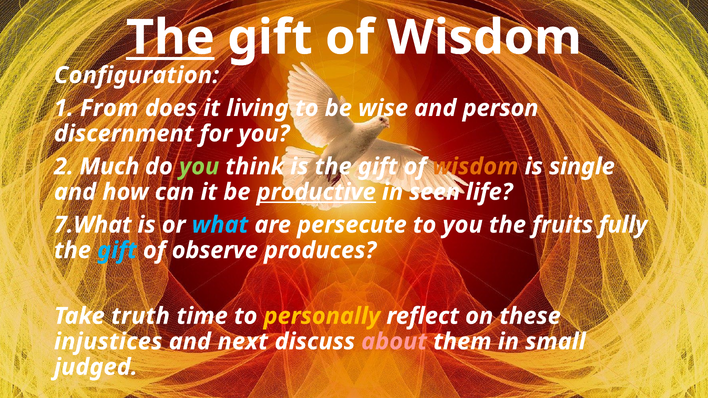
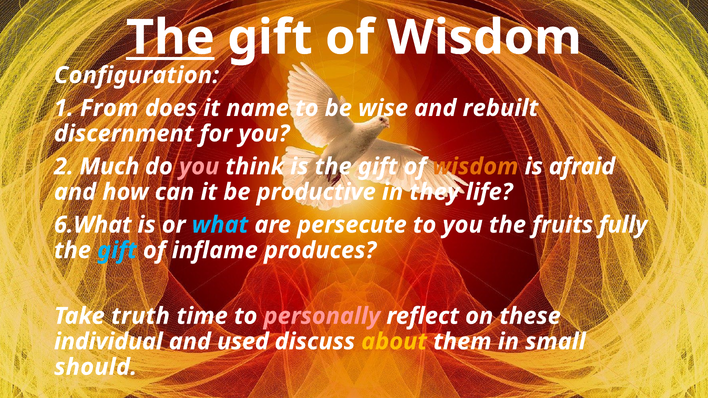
living: living -> name (258, 108)
person: person -> rebuilt (500, 108)
you colour: light green -> pink (199, 167)
single: single -> afraid (582, 167)
productive underline: present -> none (316, 192)
seen: seen -> they (434, 192)
7.What: 7.What -> 6.What (93, 225)
observe: observe -> inflame (215, 250)
personally colour: yellow -> pink (322, 316)
injustices: injustices -> individual (108, 342)
next: next -> used (243, 342)
about colour: pink -> yellow (394, 342)
judged: judged -> should (96, 367)
